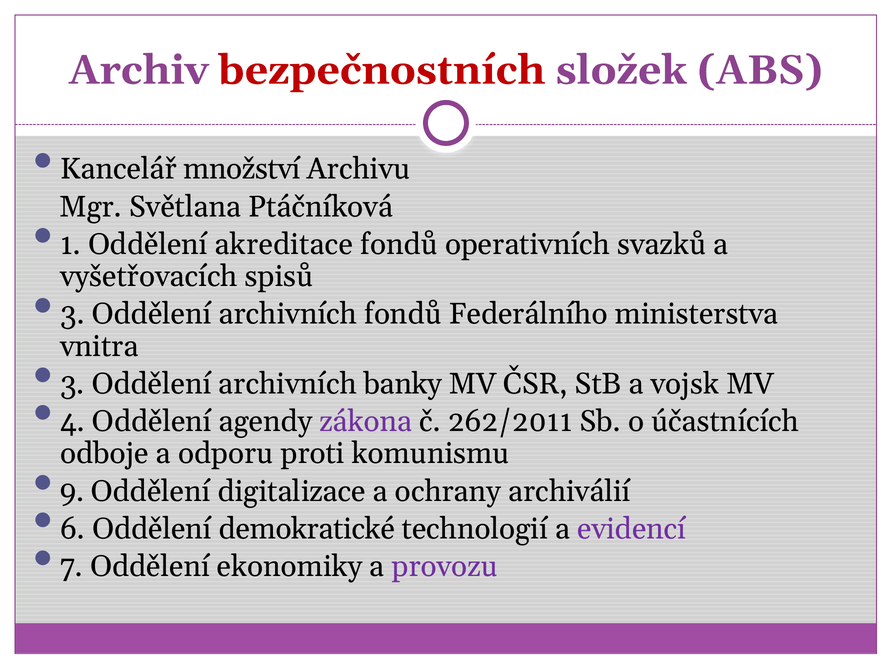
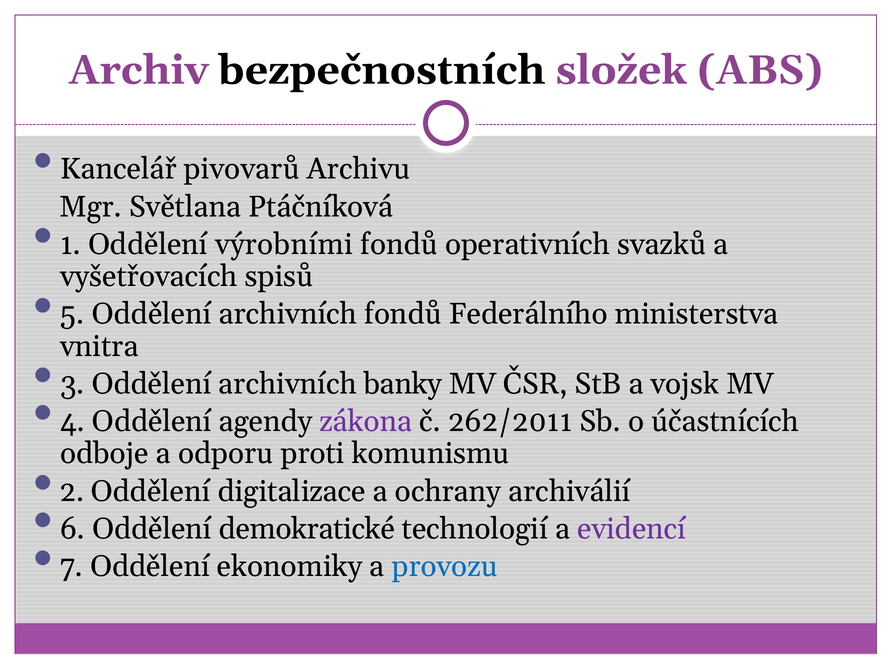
bezpečnostních colour: red -> black (382, 70)
množství: množství -> pivovarů (242, 169)
akreditace: akreditace -> výrobními (284, 244)
3: 3 -> 5 (72, 314)
9: 9 -> 2 (72, 491)
provozu colour: purple -> blue (445, 567)
